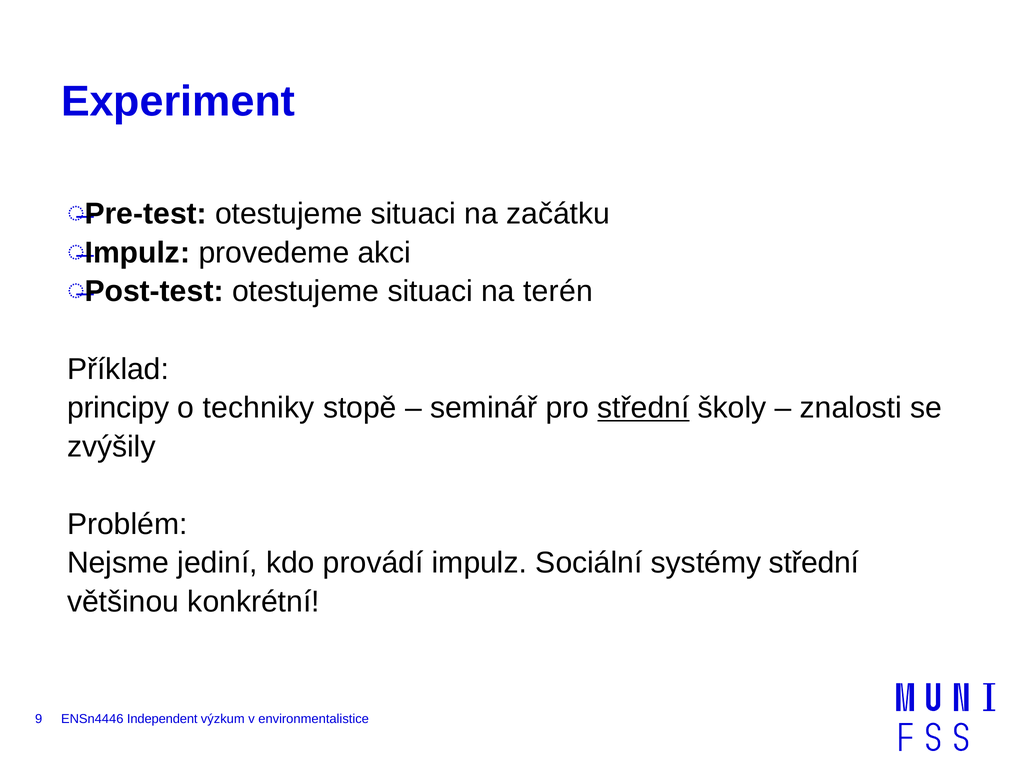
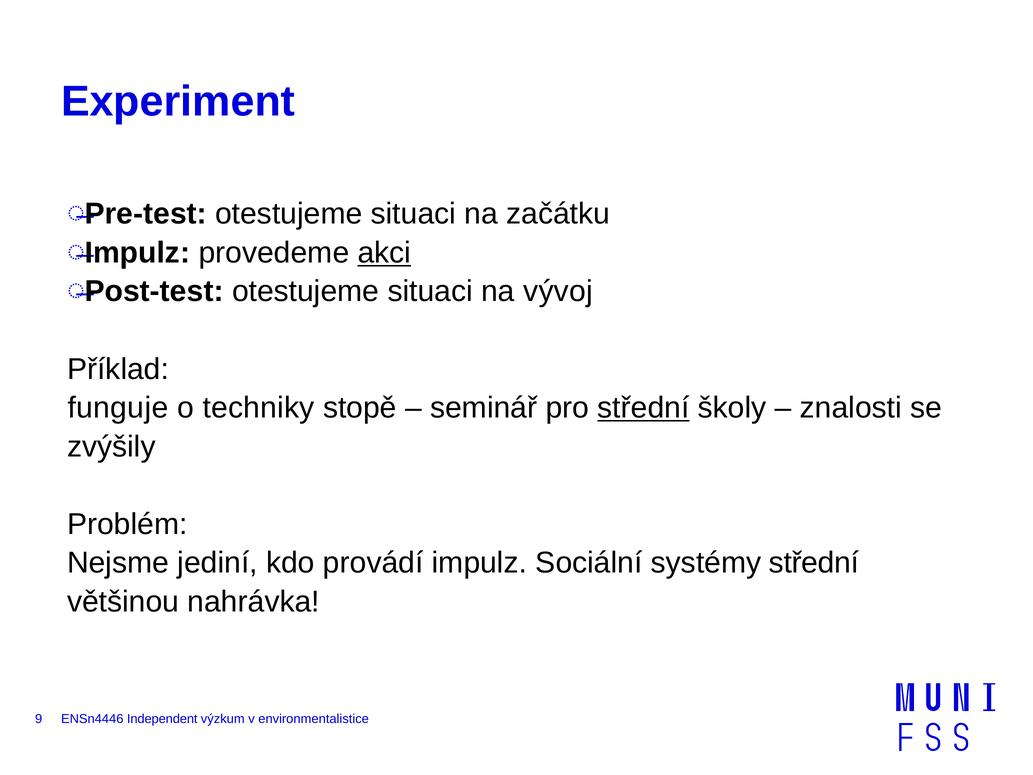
akci underline: none -> present (384, 253)
terén: terén -> vývoj (558, 291)
principy: principy -> funguje (118, 408)
konkrétní: konkrétní -> nahrávka (254, 602)
